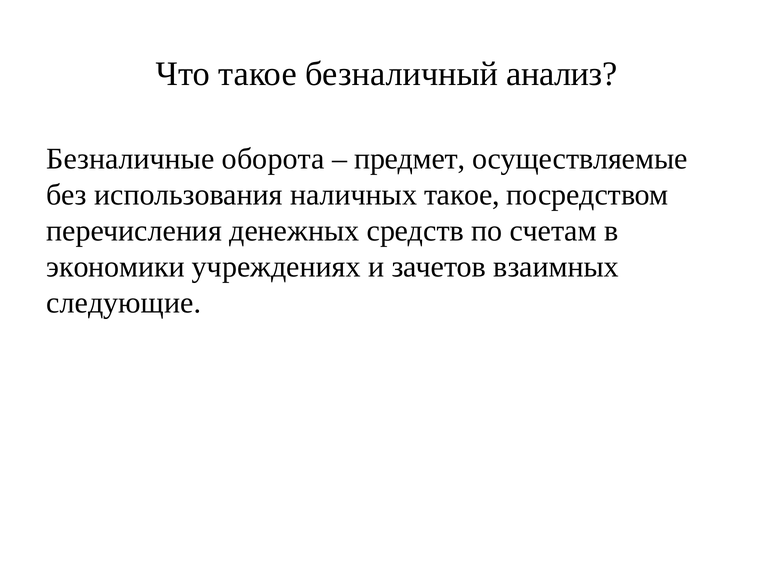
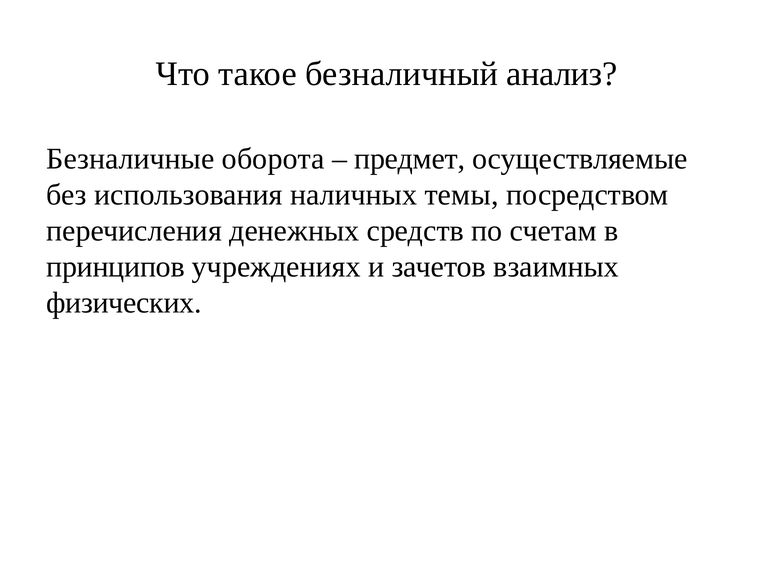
наличных такое: такое -> темы (462, 195)
экономики: экономики -> принципов (116, 267)
следующие: следующие -> физических (124, 303)
